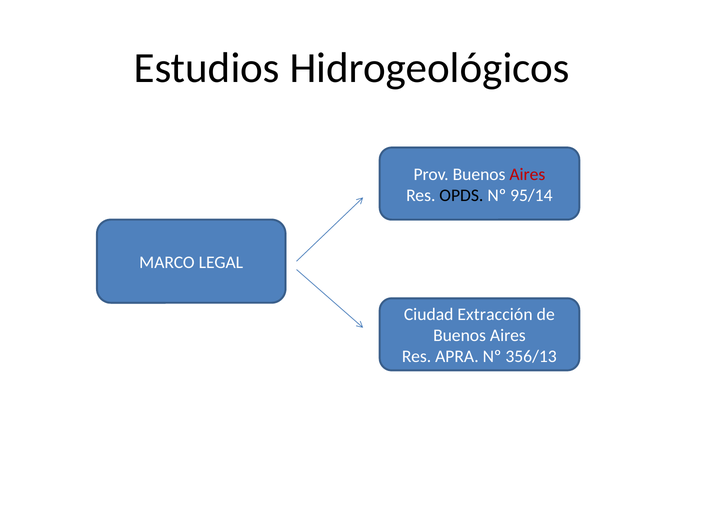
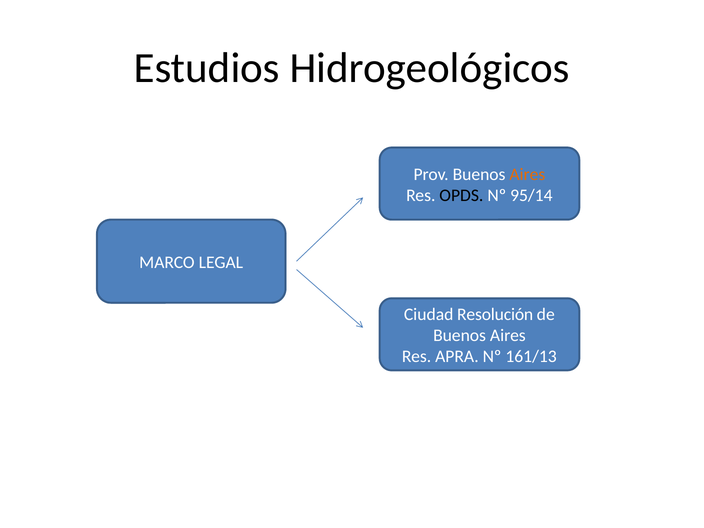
Aires colour: red -> orange (527, 174)
Extracción: Extracción -> Resolución (495, 314)
356/13: 356/13 -> 161/13 (531, 357)
